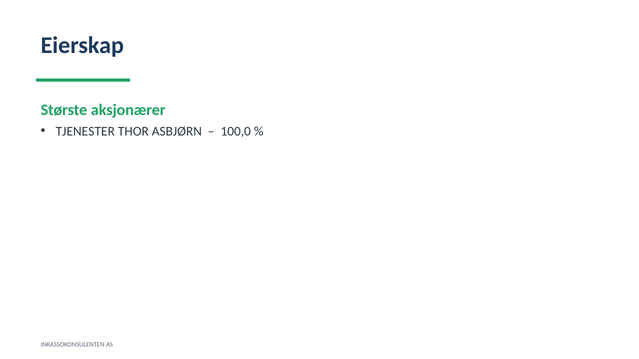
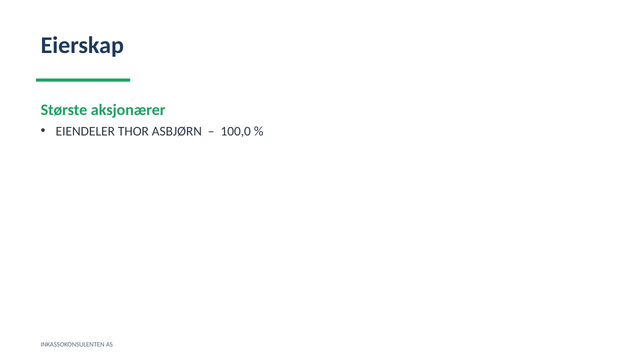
TJENESTER: TJENESTER -> EIENDELER (85, 131)
